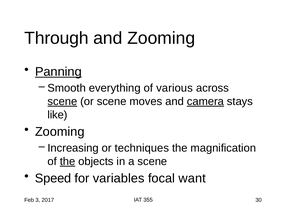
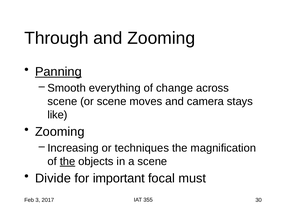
various: various -> change (175, 88)
scene underline: present -> none (62, 102)
camera underline: present -> none (205, 102)
Speed: Speed -> Divide (53, 179)
variables: variables -> important (119, 179)
want: want -> must (192, 179)
